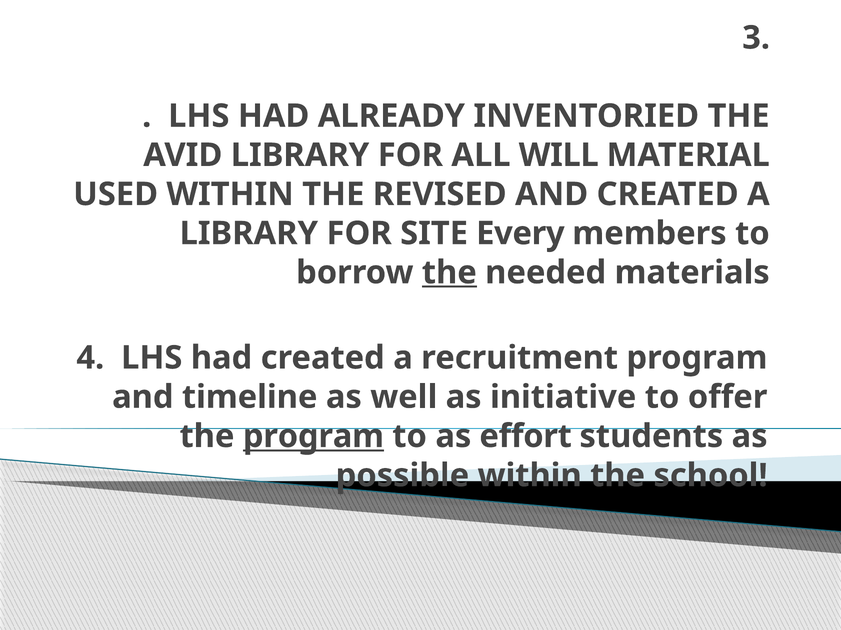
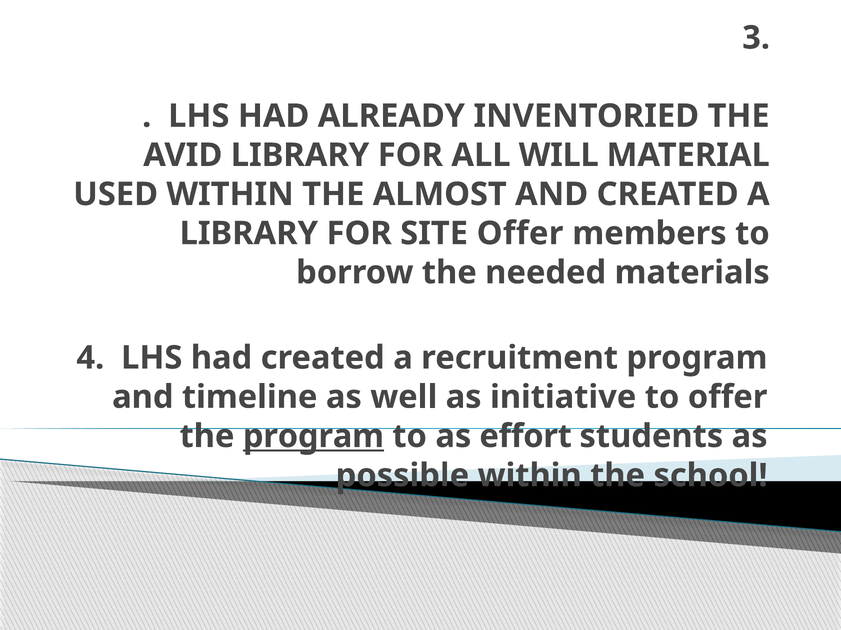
REVISED: REVISED -> ALMOST (440, 195)
SITE Every: Every -> Offer (520, 234)
the underline: present -> none (449, 273)
